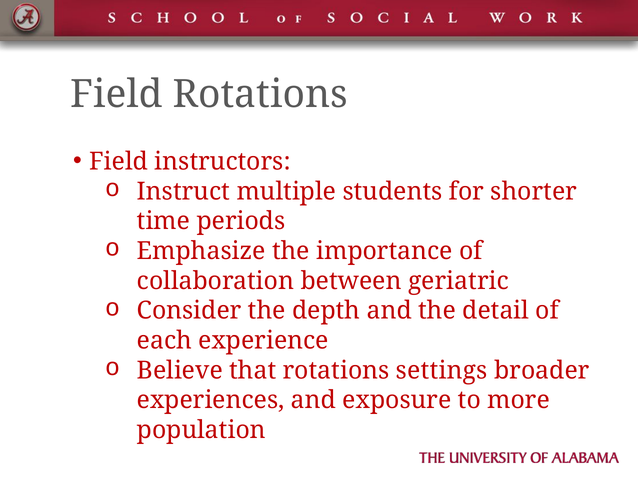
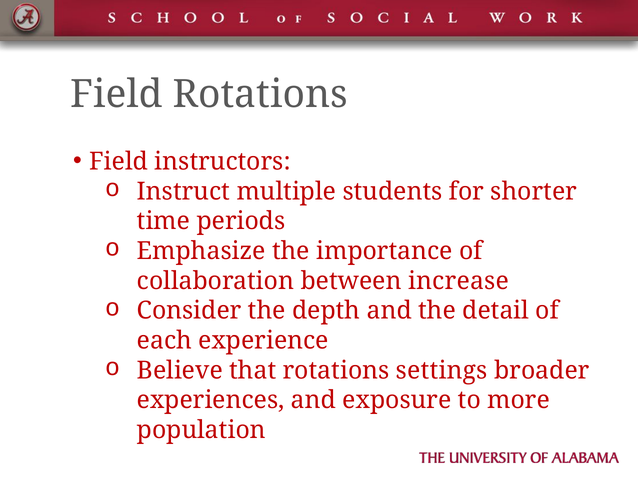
geriatric: geriatric -> increase (458, 281)
